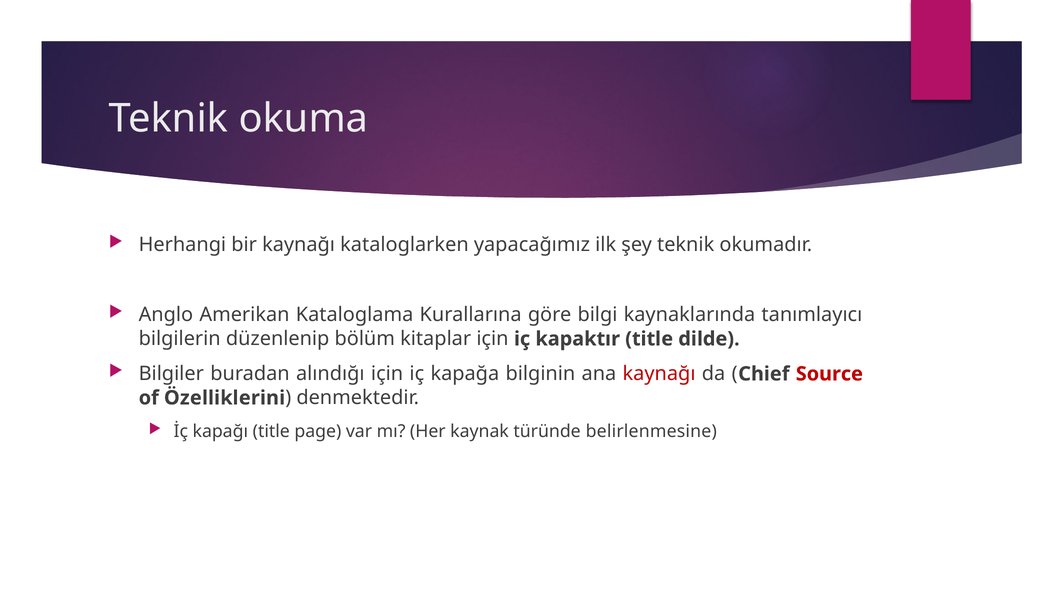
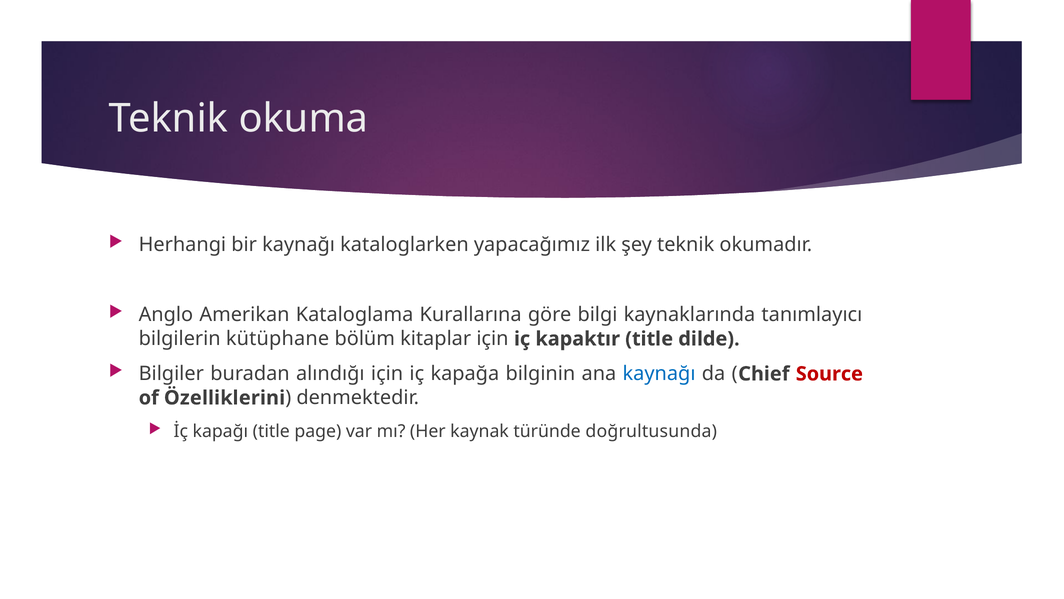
düzenlenip: düzenlenip -> kütüphane (278, 339)
kaynağı colour: red -> blue (659, 374)
belirlenmesine: belirlenmesine -> doğrultusunda (651, 431)
